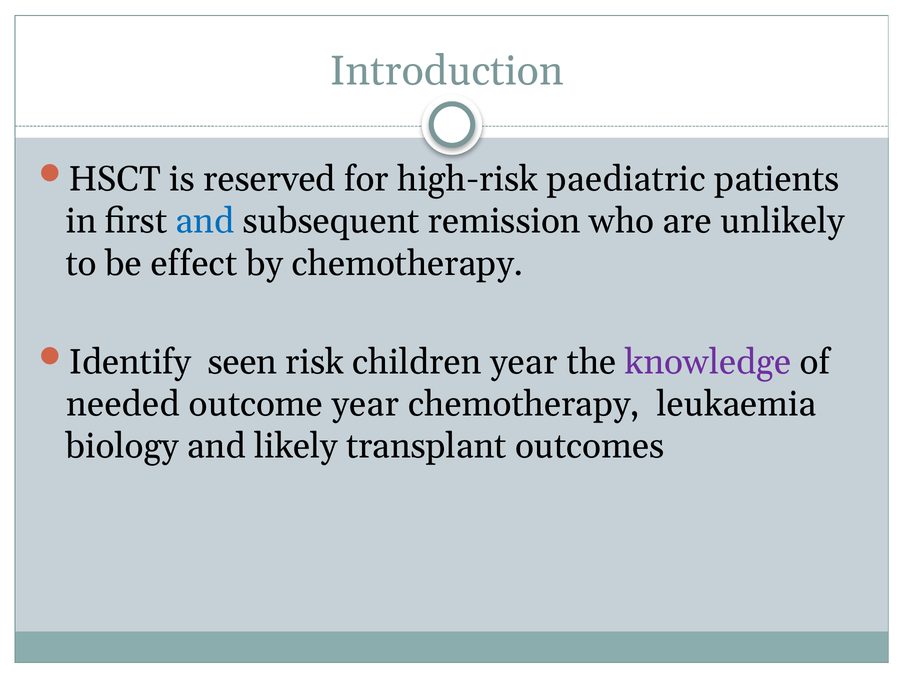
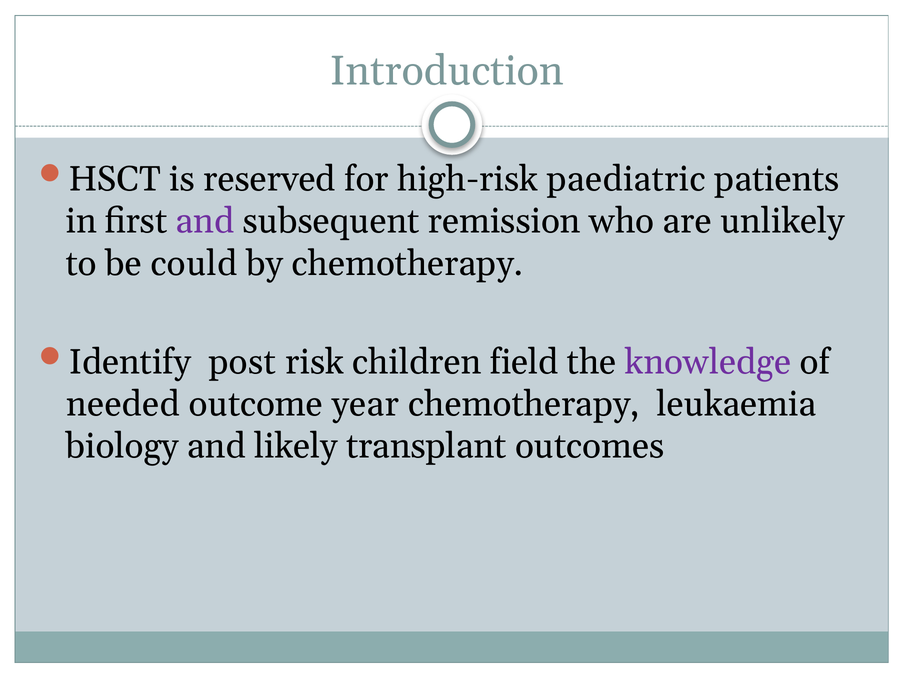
and colour: blue -> purple (205, 221)
effect: effect -> could (194, 263)
seen: seen -> post (242, 362)
children year: year -> field (524, 362)
